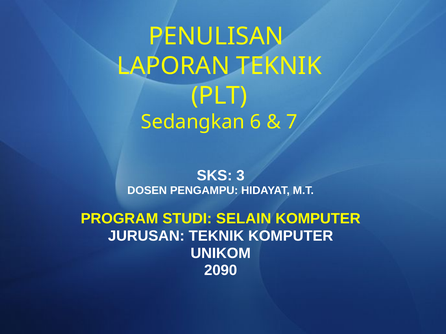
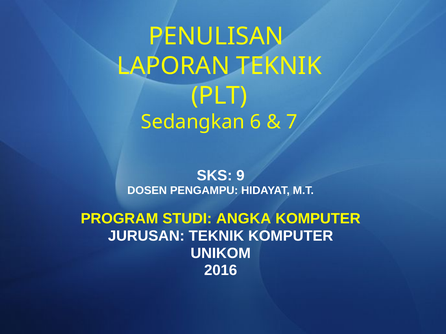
3: 3 -> 9 (240, 176)
SELAIN: SELAIN -> ANGKA (244, 219)
2090: 2090 -> 2016 (221, 271)
